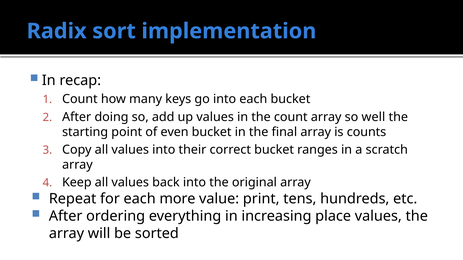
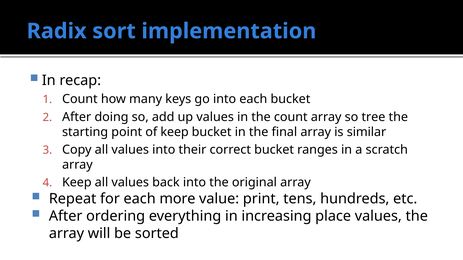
well: well -> tree (373, 117)
of even: even -> keep (175, 132)
counts: counts -> similar (366, 132)
